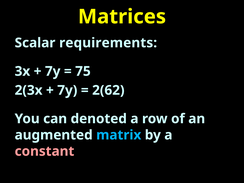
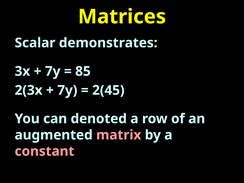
requirements: requirements -> demonstrates (108, 43)
75: 75 -> 85 (83, 71)
2(62: 2(62 -> 2(45 (108, 90)
matrix colour: light blue -> pink (119, 135)
